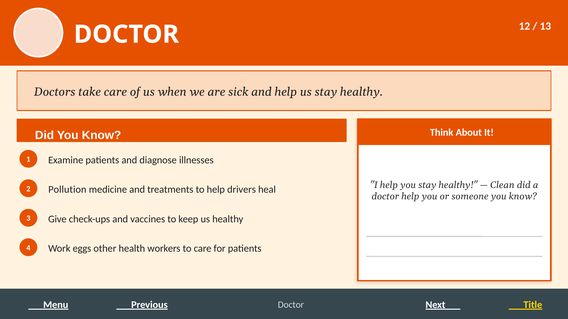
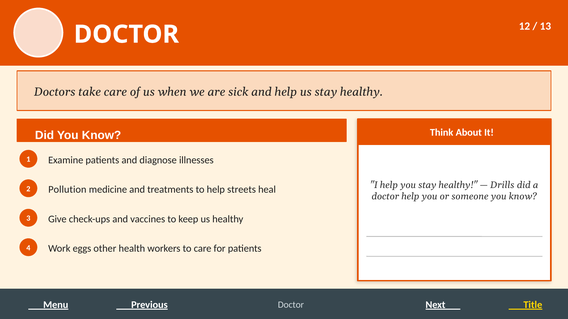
Clean: Clean -> Drills (502, 185)
drivers: drivers -> streets (242, 190)
